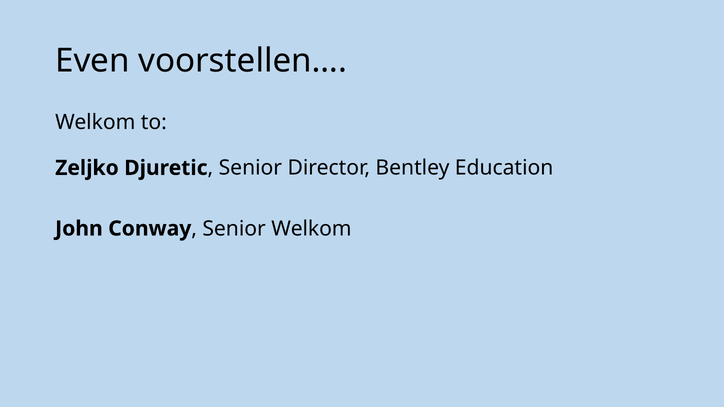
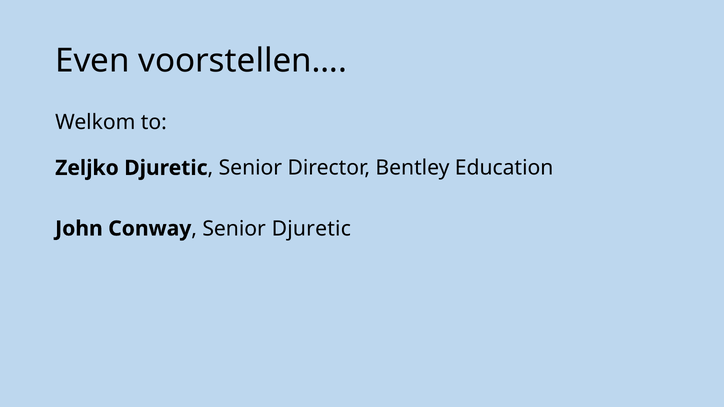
Senior Welkom: Welkom -> Djuretic (311, 229)
